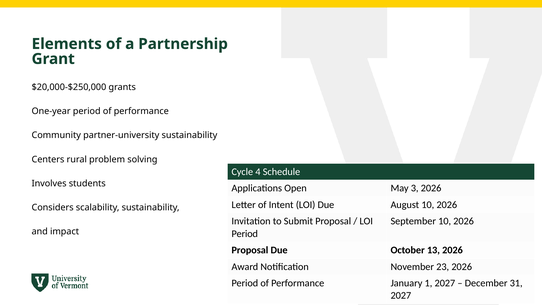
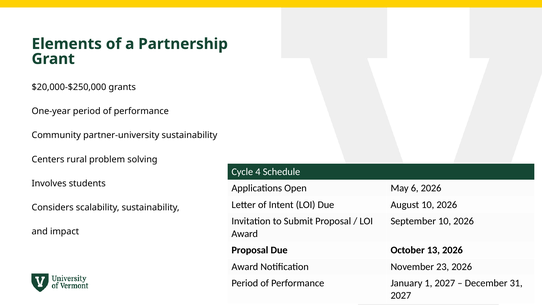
3: 3 -> 6 (415, 188)
Period: Period -> Award (245, 234)
